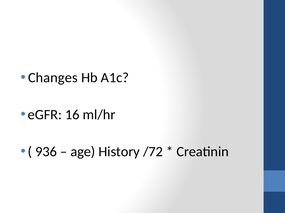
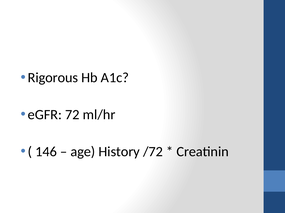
Changes: Changes -> Rigorous (53, 78)
16: 16 -> 72 (72, 115)
936: 936 -> 146 (46, 152)
